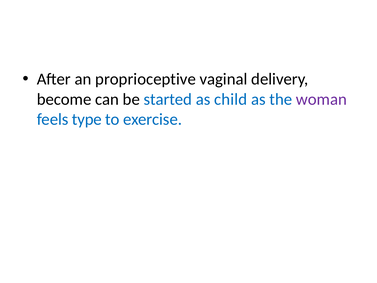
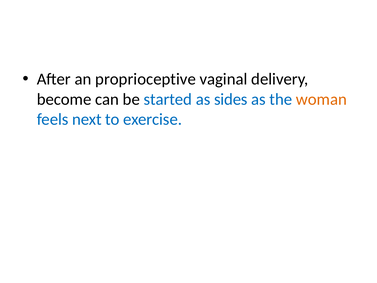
child: child -> sides (231, 99)
woman colour: purple -> orange (321, 99)
type: type -> next (87, 119)
